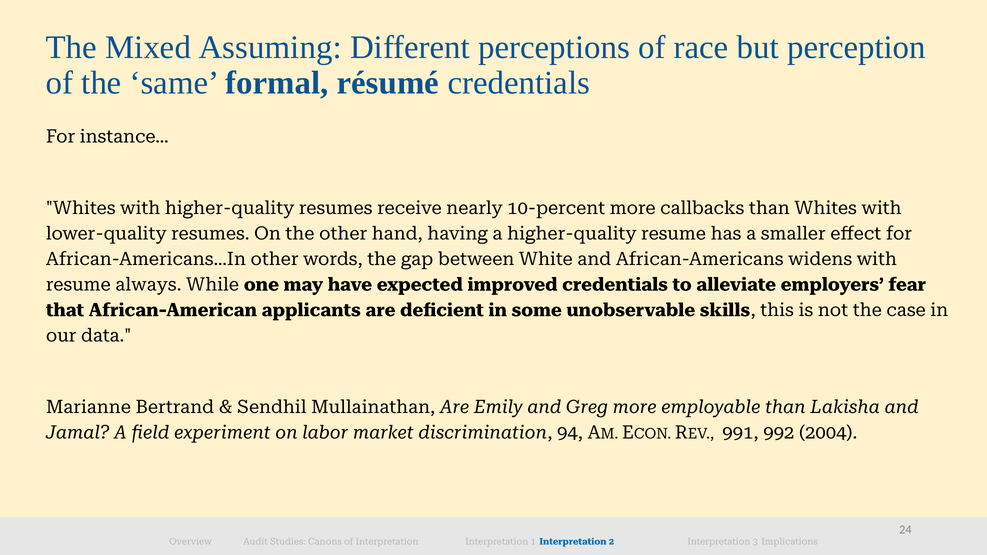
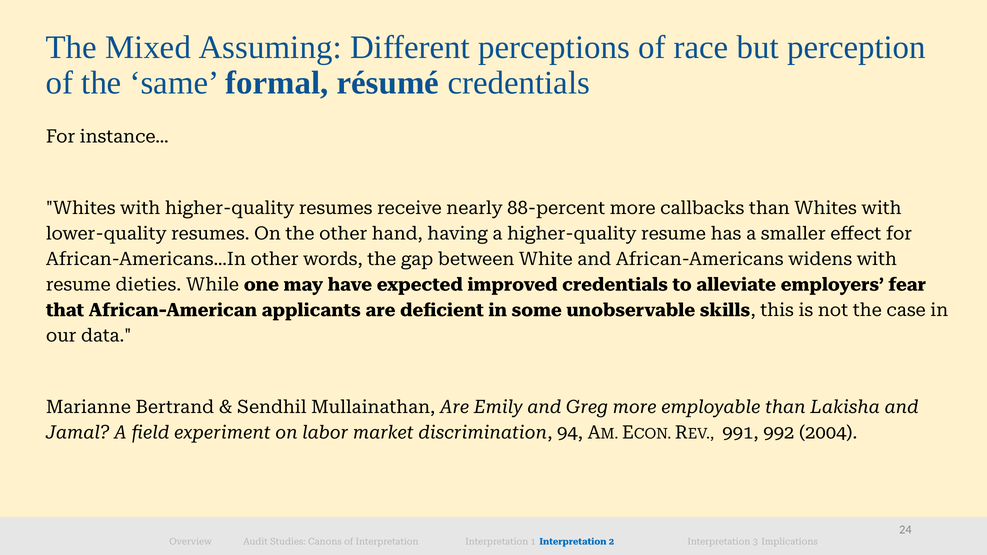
10-percent: 10-percent -> 88-percent (556, 208)
always: always -> dieties (148, 285)
